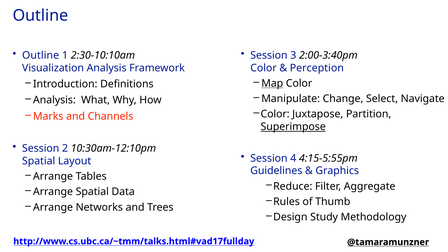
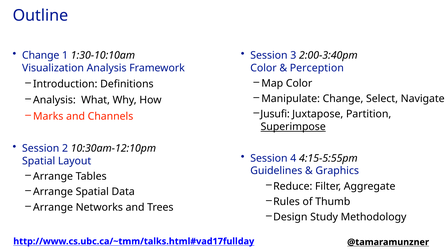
Outline: Outline -> Change (41, 55)
2:30-10:10am: 2:30-10:10am -> 1:30-10:10am (103, 55)
Map underline: present -> none (272, 83)
Color: Color -> Jusufi (275, 114)
